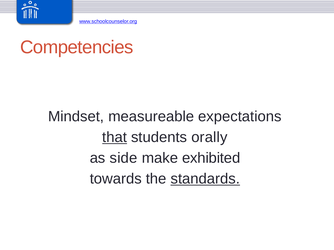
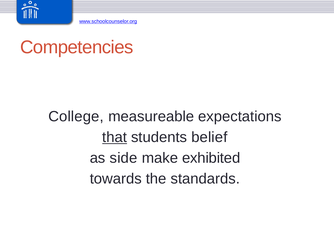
Mindset: Mindset -> College (76, 117)
orally: orally -> belief (209, 138)
standards underline: present -> none (205, 179)
